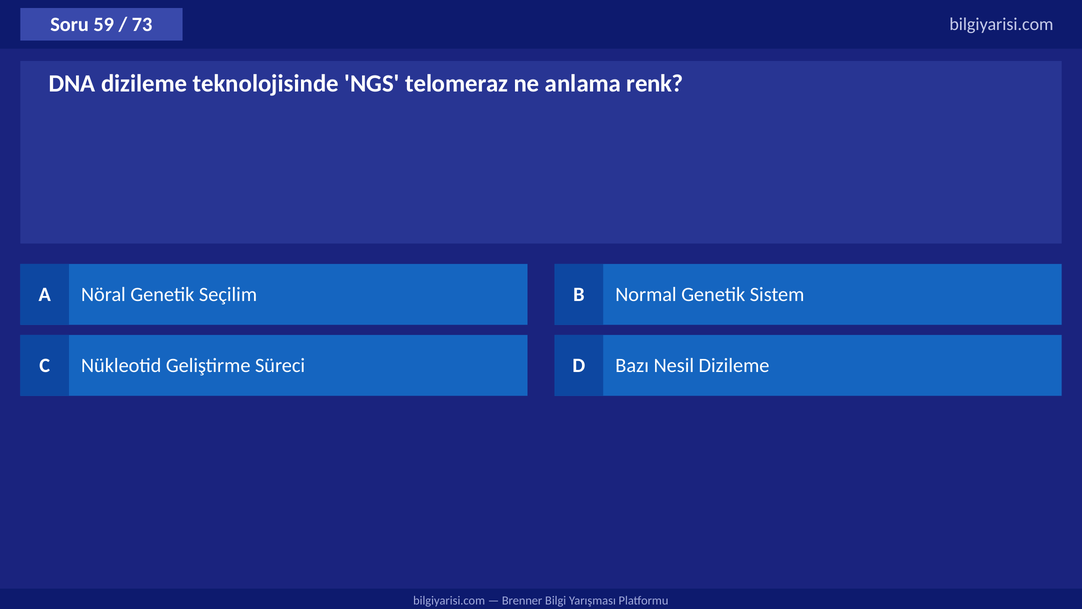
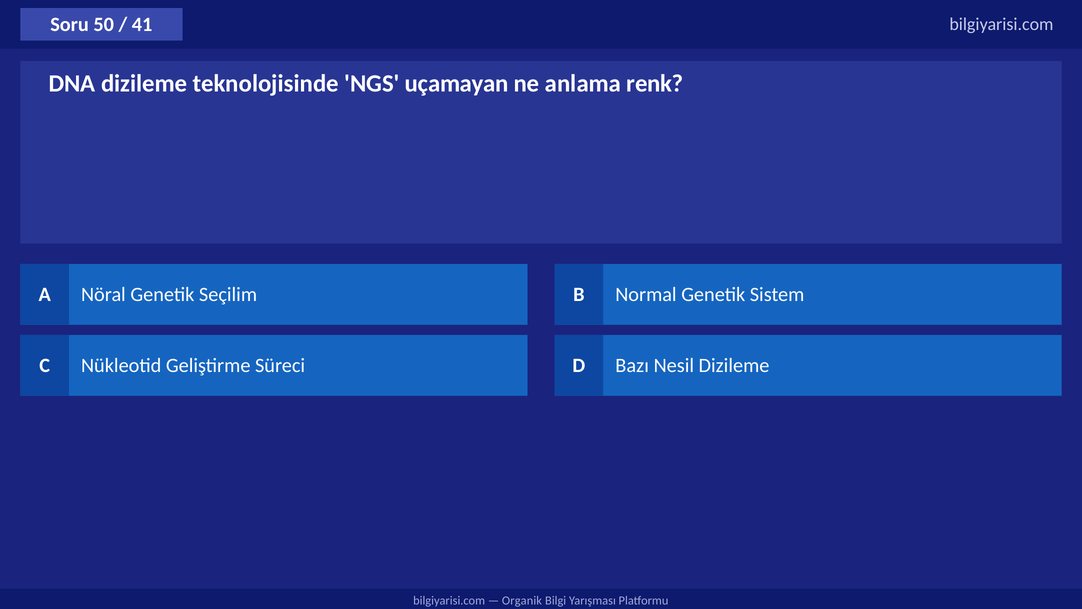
59: 59 -> 50 (104, 25)
73: 73 -> 41 (142, 25)
telomeraz: telomeraz -> uçamayan (457, 83)
Brenner: Brenner -> Organik (522, 600)
